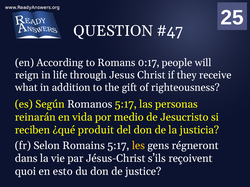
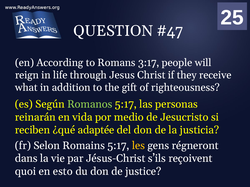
0:17: 0:17 -> 3:17 (149, 63)
Romanos colour: white -> light green (90, 104)
produit: produit -> adaptée (96, 130)
